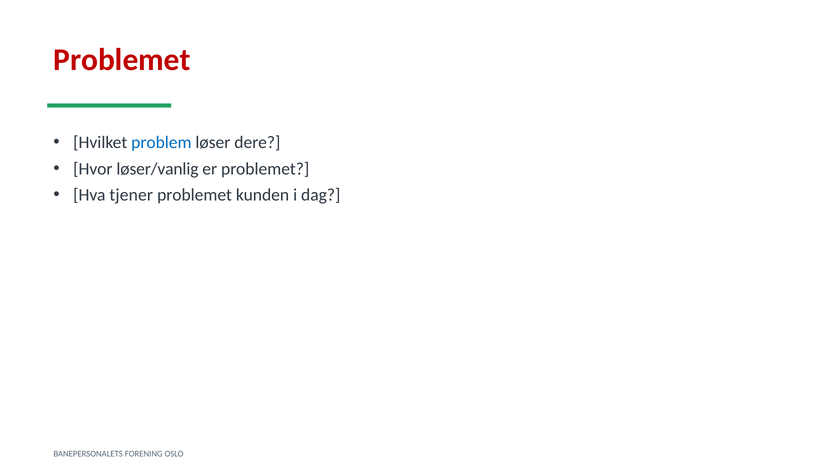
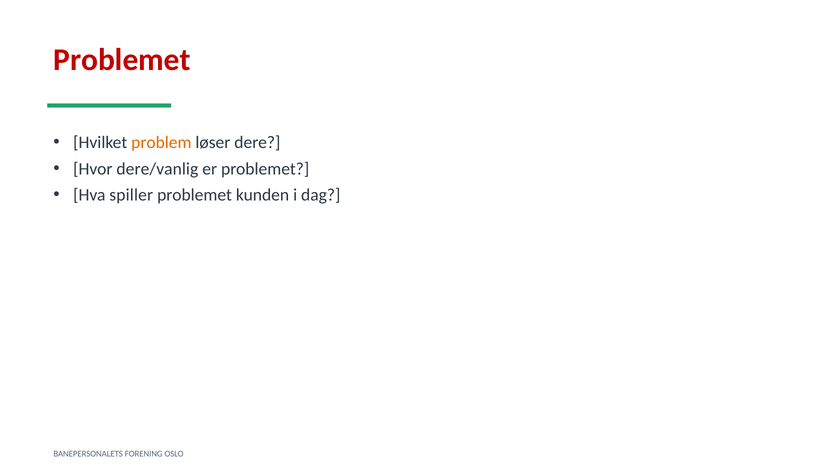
problem colour: blue -> orange (161, 142)
løser/vanlig: løser/vanlig -> dere/vanlig (157, 169)
tjener: tjener -> spiller (131, 195)
